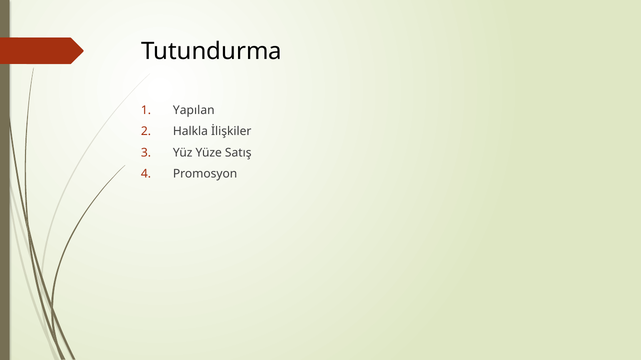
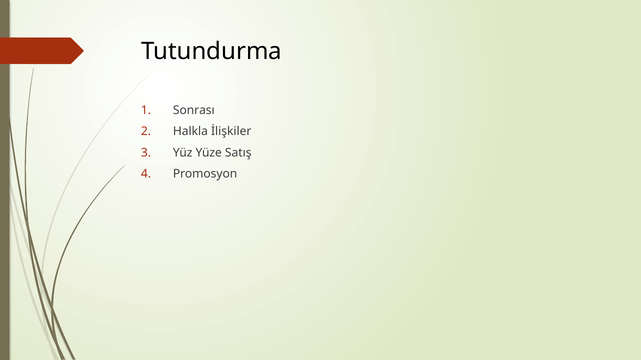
Yapılan: Yapılan -> Sonrası (194, 111)
